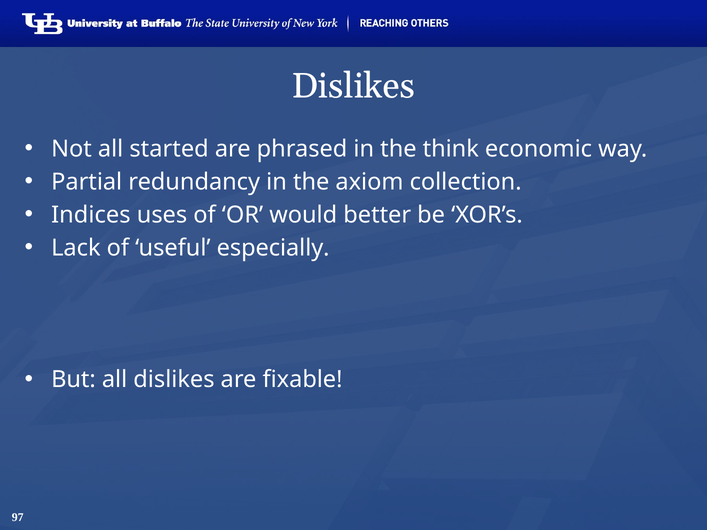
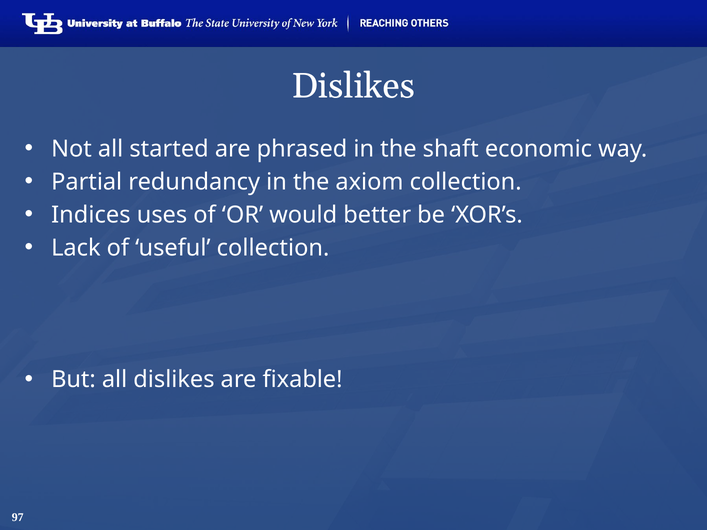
think: think -> shaft (451, 149)
useful especially: especially -> collection (273, 248)
